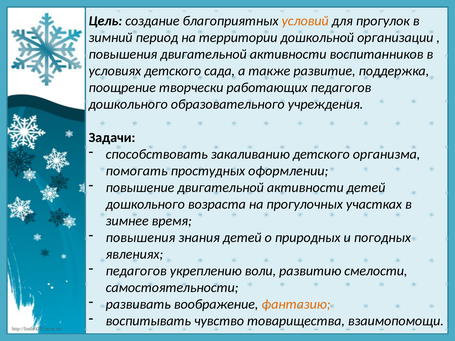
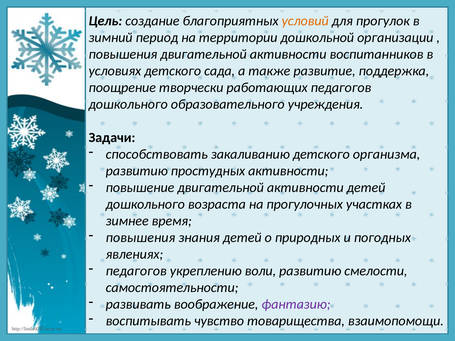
помогать: помогать -> развитию (137, 171)
простудных оформлении: оформлении -> активности (288, 171)
фантазию colour: orange -> purple (296, 304)
